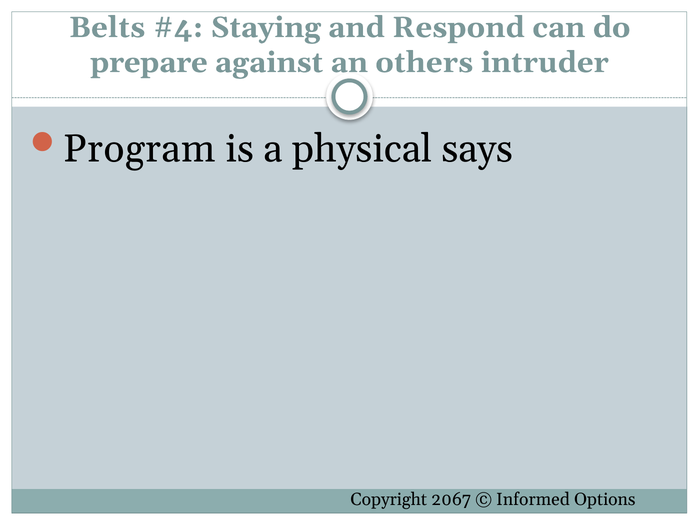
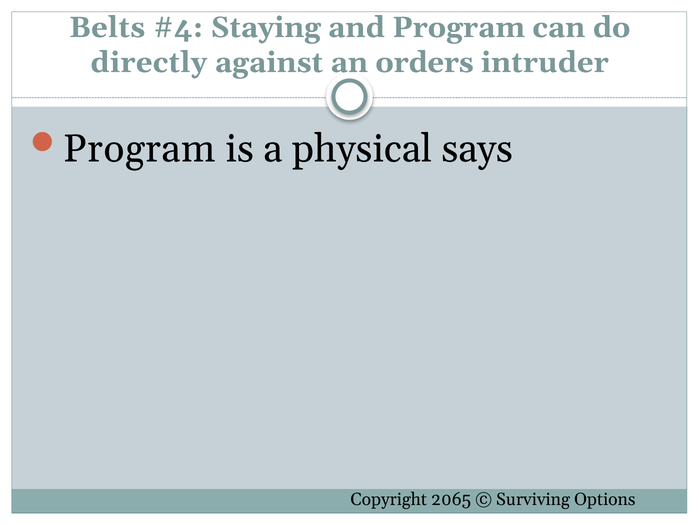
and Respond: Respond -> Program (459, 27)
prepare: prepare -> directly (149, 62)
others: others -> orders (424, 62)
2067: 2067 -> 2065 (451, 499)
Informed: Informed -> Surviving (533, 499)
